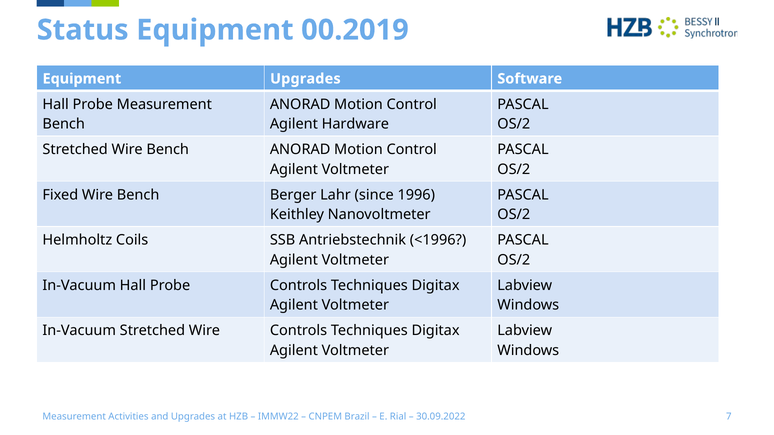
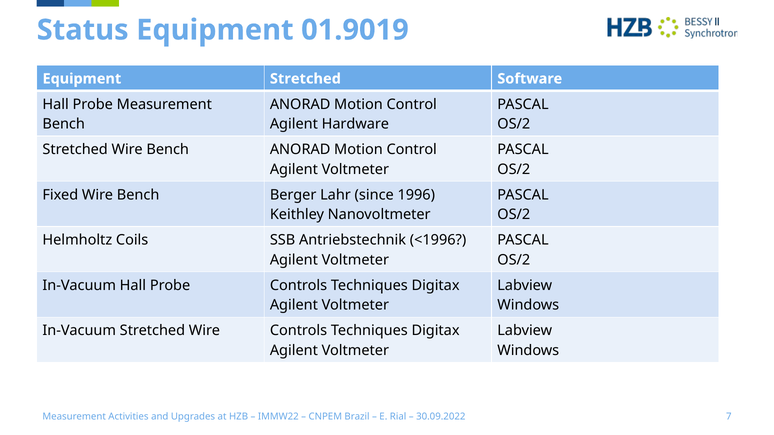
00.2019: 00.2019 -> 01.9019 (355, 30)
Equipment Upgrades: Upgrades -> Stretched (305, 79)
